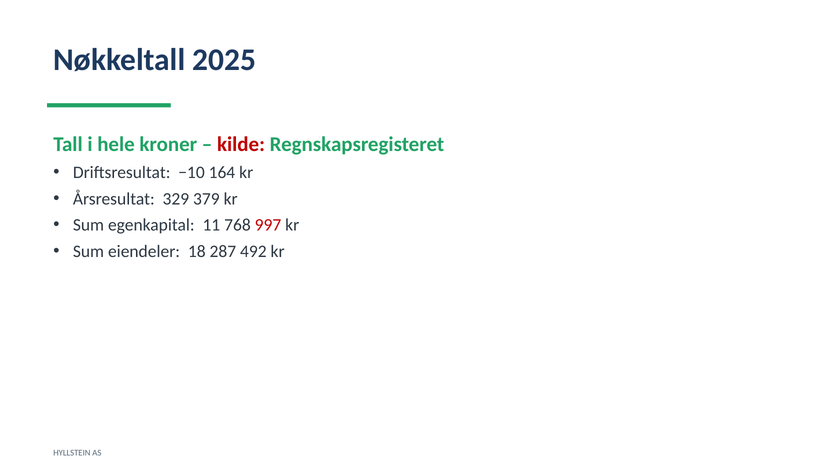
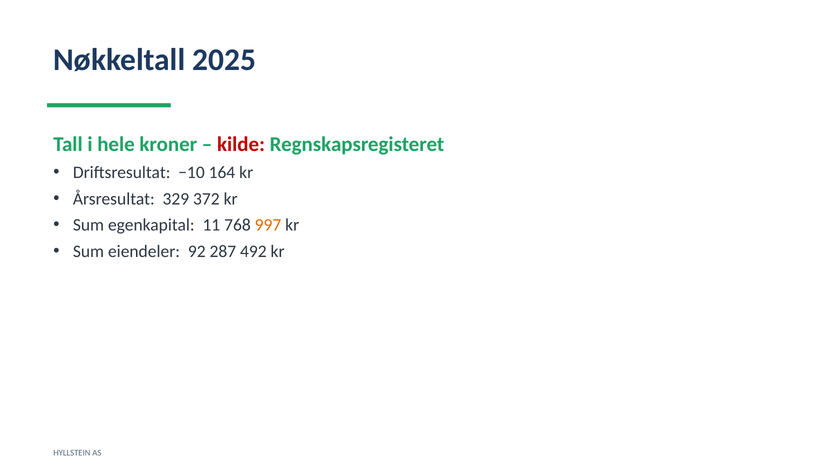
379: 379 -> 372 (206, 199)
997 colour: red -> orange (268, 225)
18: 18 -> 92 (197, 251)
